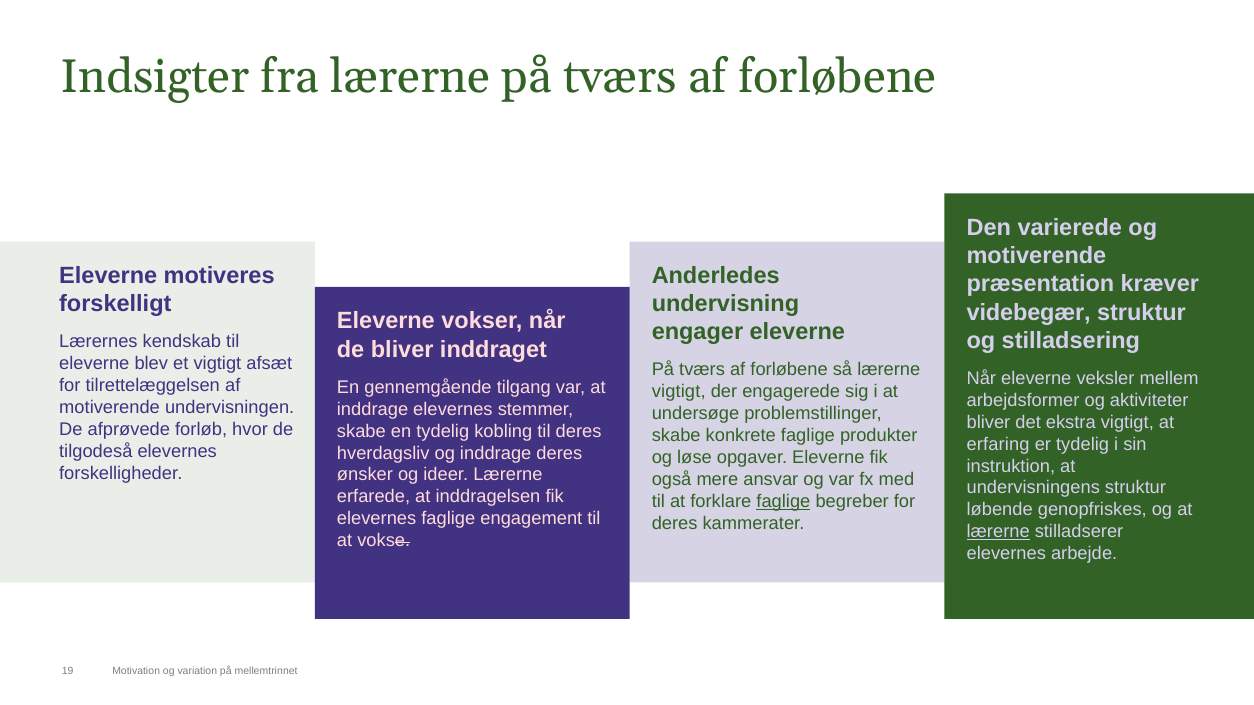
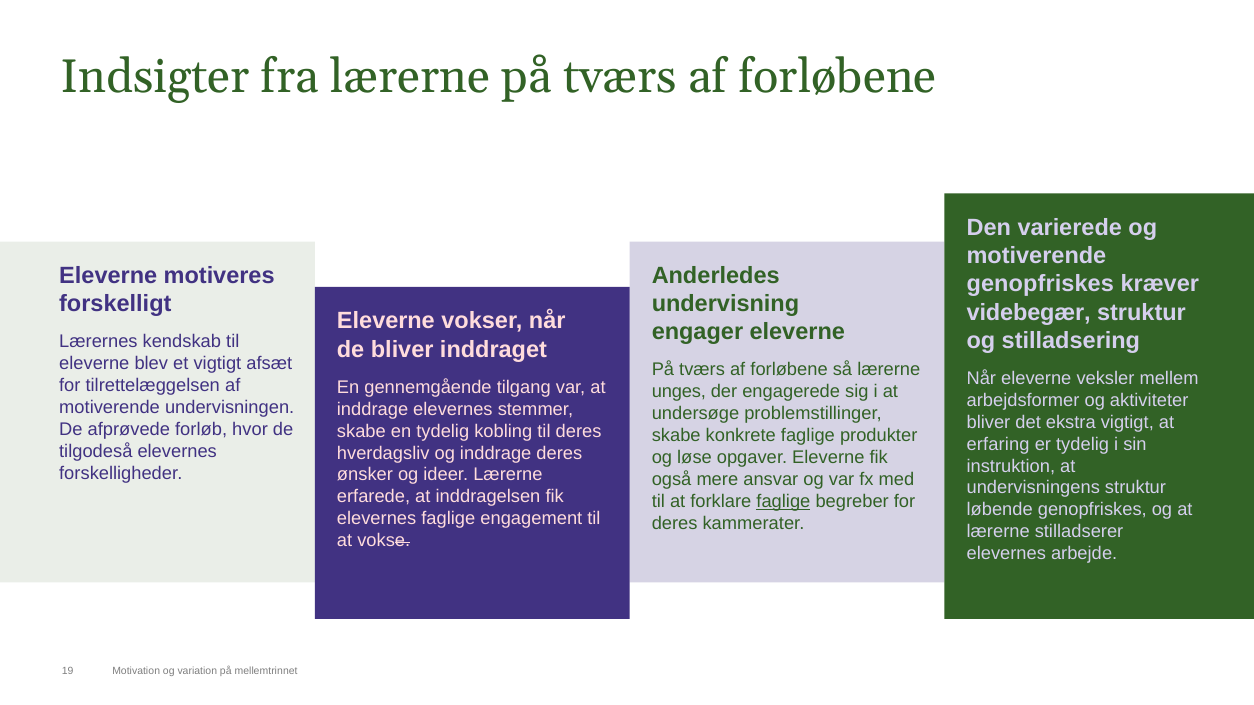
præsentation: præsentation -> genopfriskes (1040, 284)
vigtigt: vigtigt -> unges (679, 392)
lærerne underline: present -> none (998, 532)
